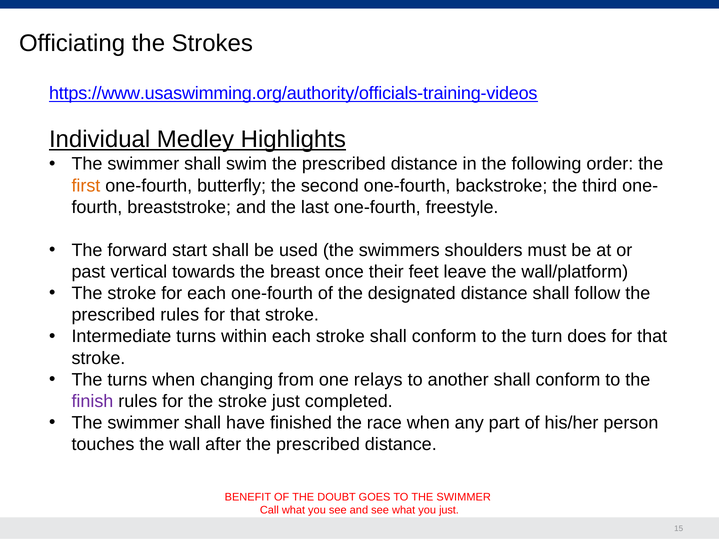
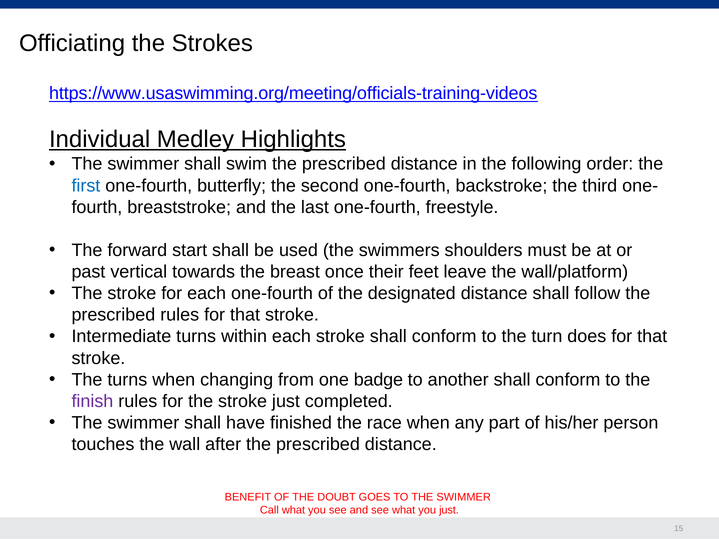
https://www.usaswimming.org/authority/officials-training-videos: https://www.usaswimming.org/authority/officials-training-videos -> https://www.usaswimming.org/meeting/officials-training-videos (293, 93)
first colour: orange -> blue (86, 186)
relays: relays -> badge (378, 380)
